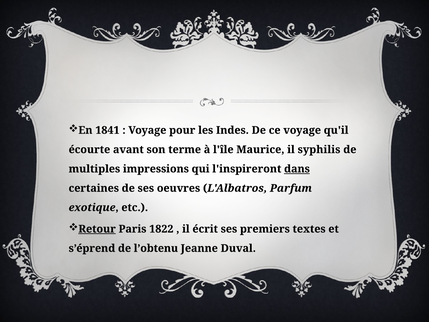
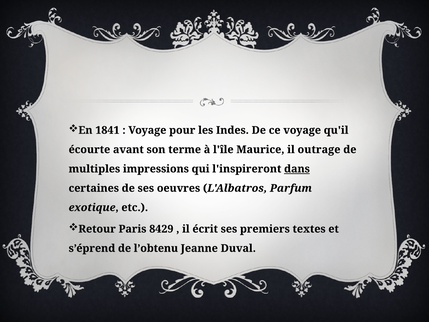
syphilis: syphilis -> outrage (319, 149)
Retour underline: present -> none (97, 229)
1822: 1822 -> 8429 (161, 229)
